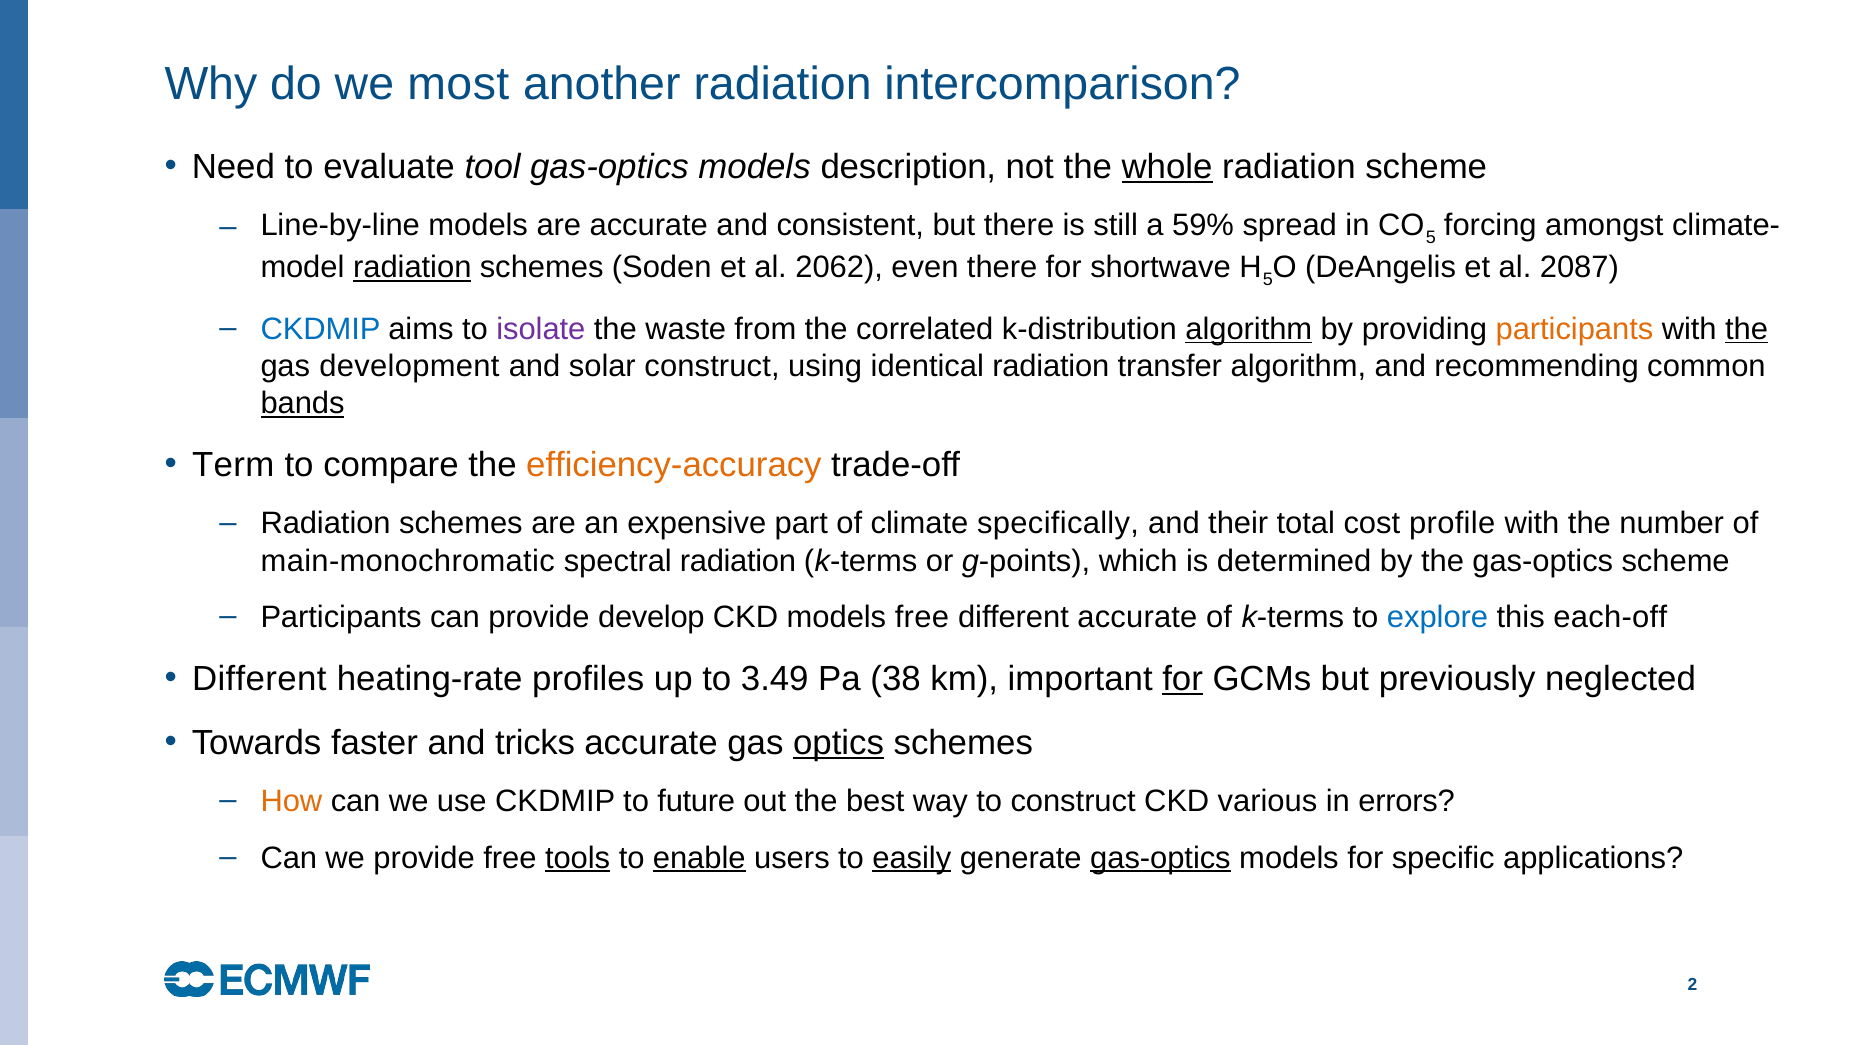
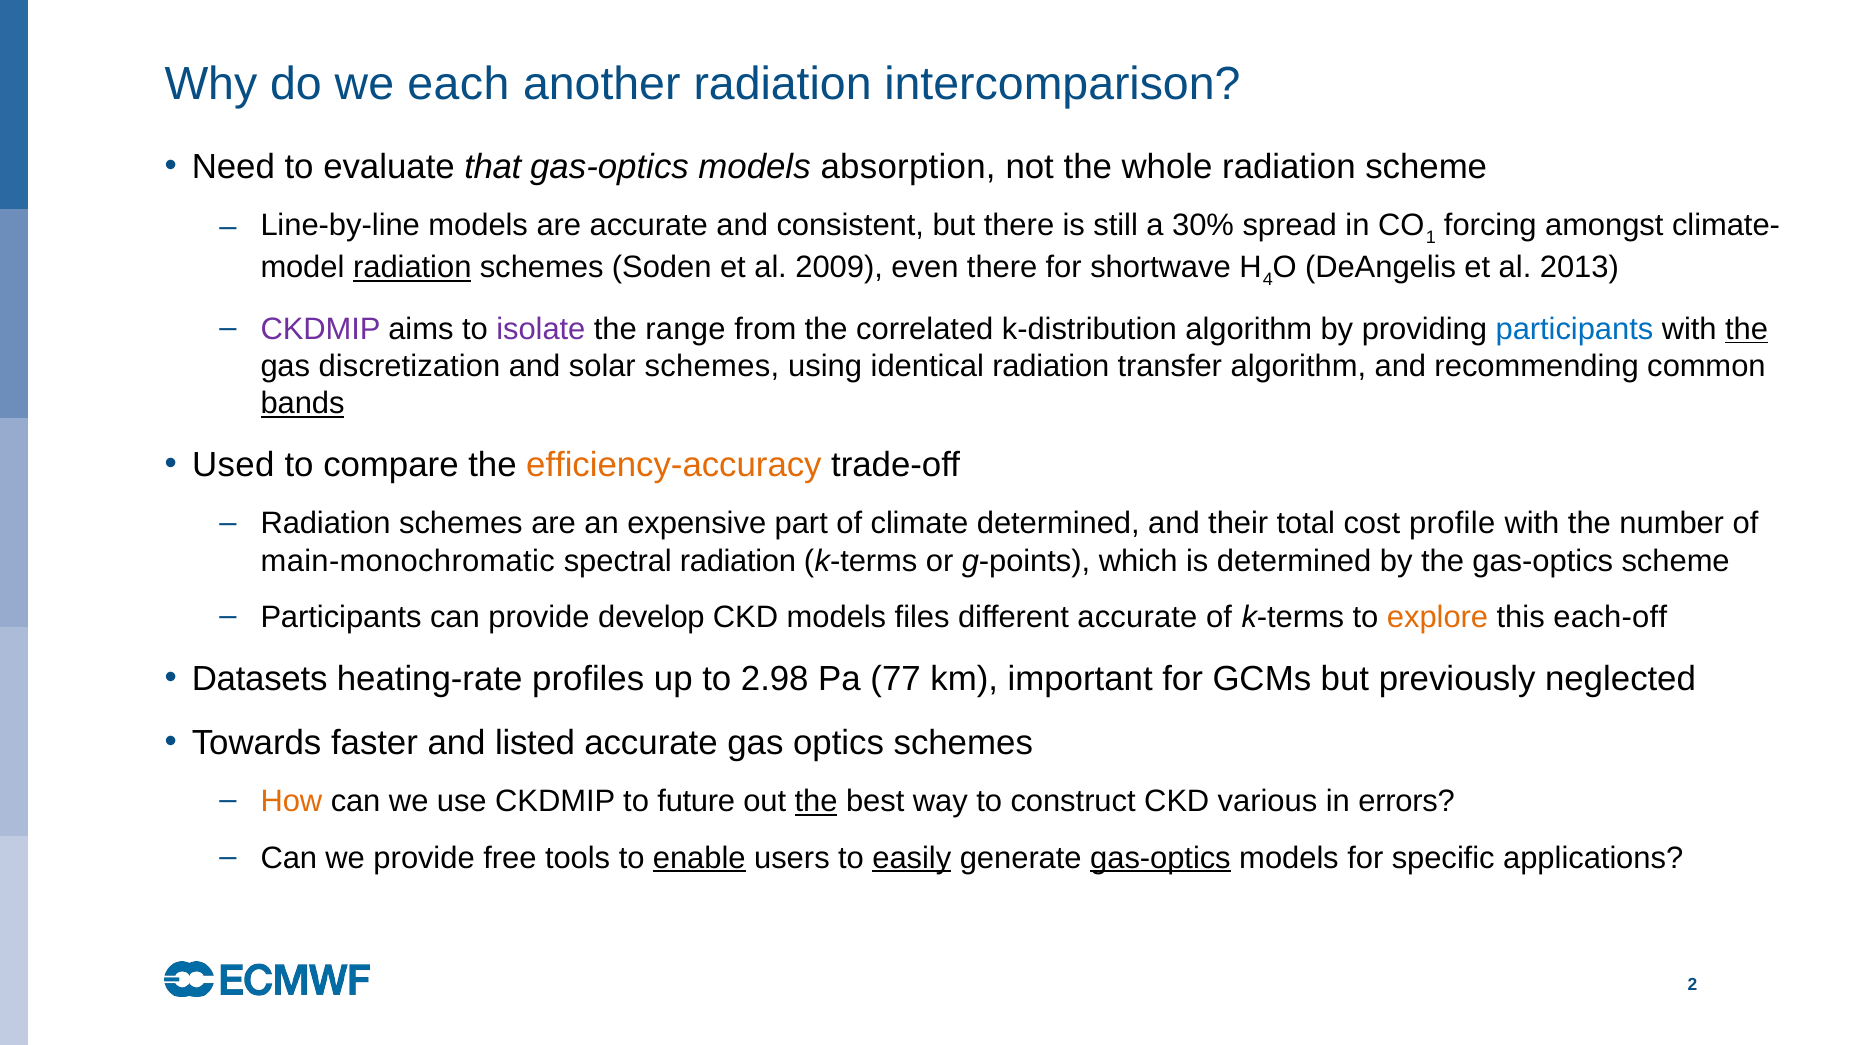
most: most -> each (458, 84)
tool: tool -> that (493, 167)
description: description -> absorption (908, 167)
whole underline: present -> none (1167, 167)
59%: 59% -> 30% (1203, 225)
5: 5 -> 1 (1431, 237)
2062: 2062 -> 2009 (839, 267)
5: 5 -> 4 (1268, 279)
2087: 2087 -> 2013 (1579, 267)
CKDMIP colour: blue -> purple (320, 329)
waste: waste -> range (686, 329)
algorithm underline: present -> none (1249, 329)
participants colour: orange -> blue (1574, 329)
development: development -> discretization (410, 366)
solar construct: construct -> schemes (712, 366)
Term: Term -> Used (233, 465)
climate specifically: specifically -> determined (1058, 524)
models free: free -> files (922, 617)
explore colour: blue -> orange (1438, 617)
Different: Different -> Datasets (260, 679)
3.49: 3.49 -> 2.98 (775, 679)
38: 38 -> 77 (896, 679)
for underline: present -> none (1183, 679)
tricks: tricks -> listed (535, 743)
optics underline: present -> none (839, 743)
the underline: none -> present (816, 801)
tools underline: present -> none (578, 858)
